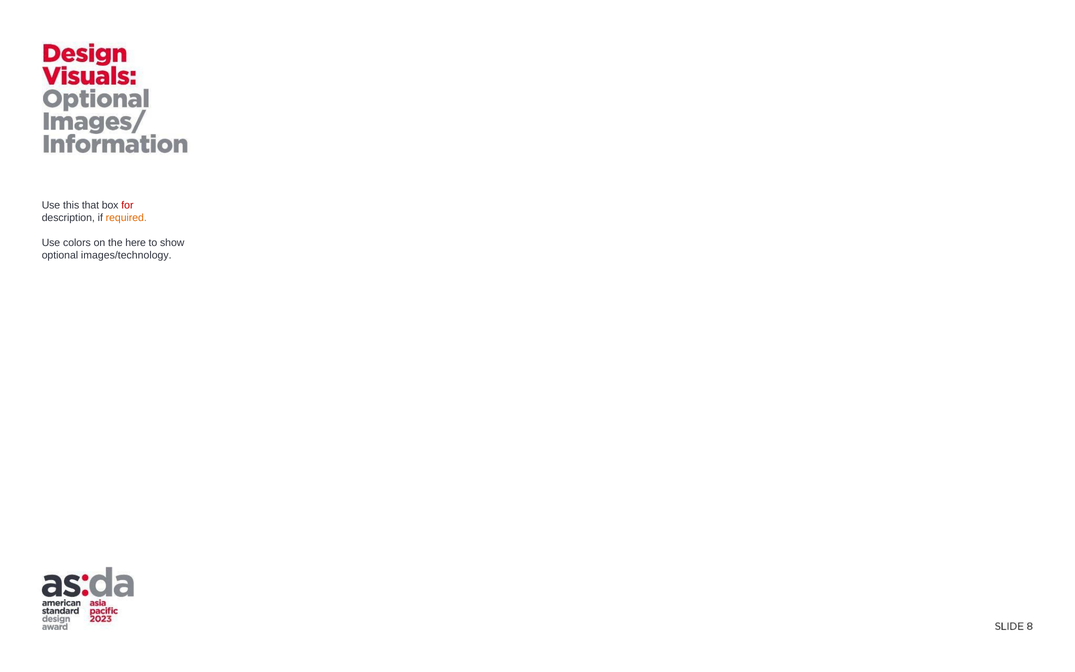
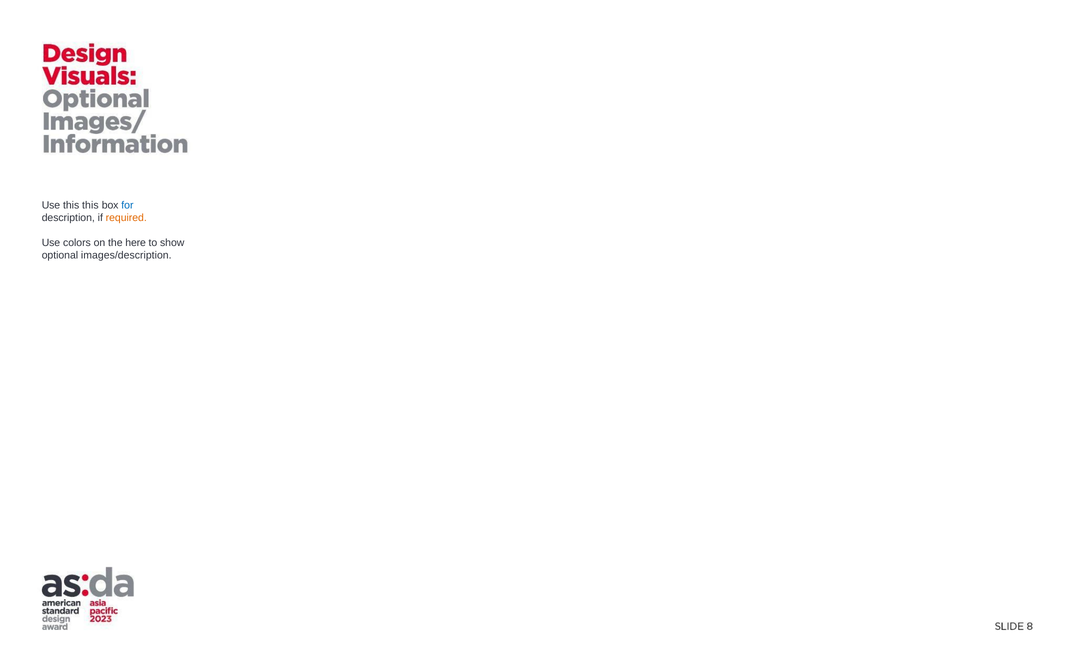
this that: that -> this (90, 205)
for colour: red -> blue (127, 205)
images/technology: images/technology -> images/description (126, 255)
